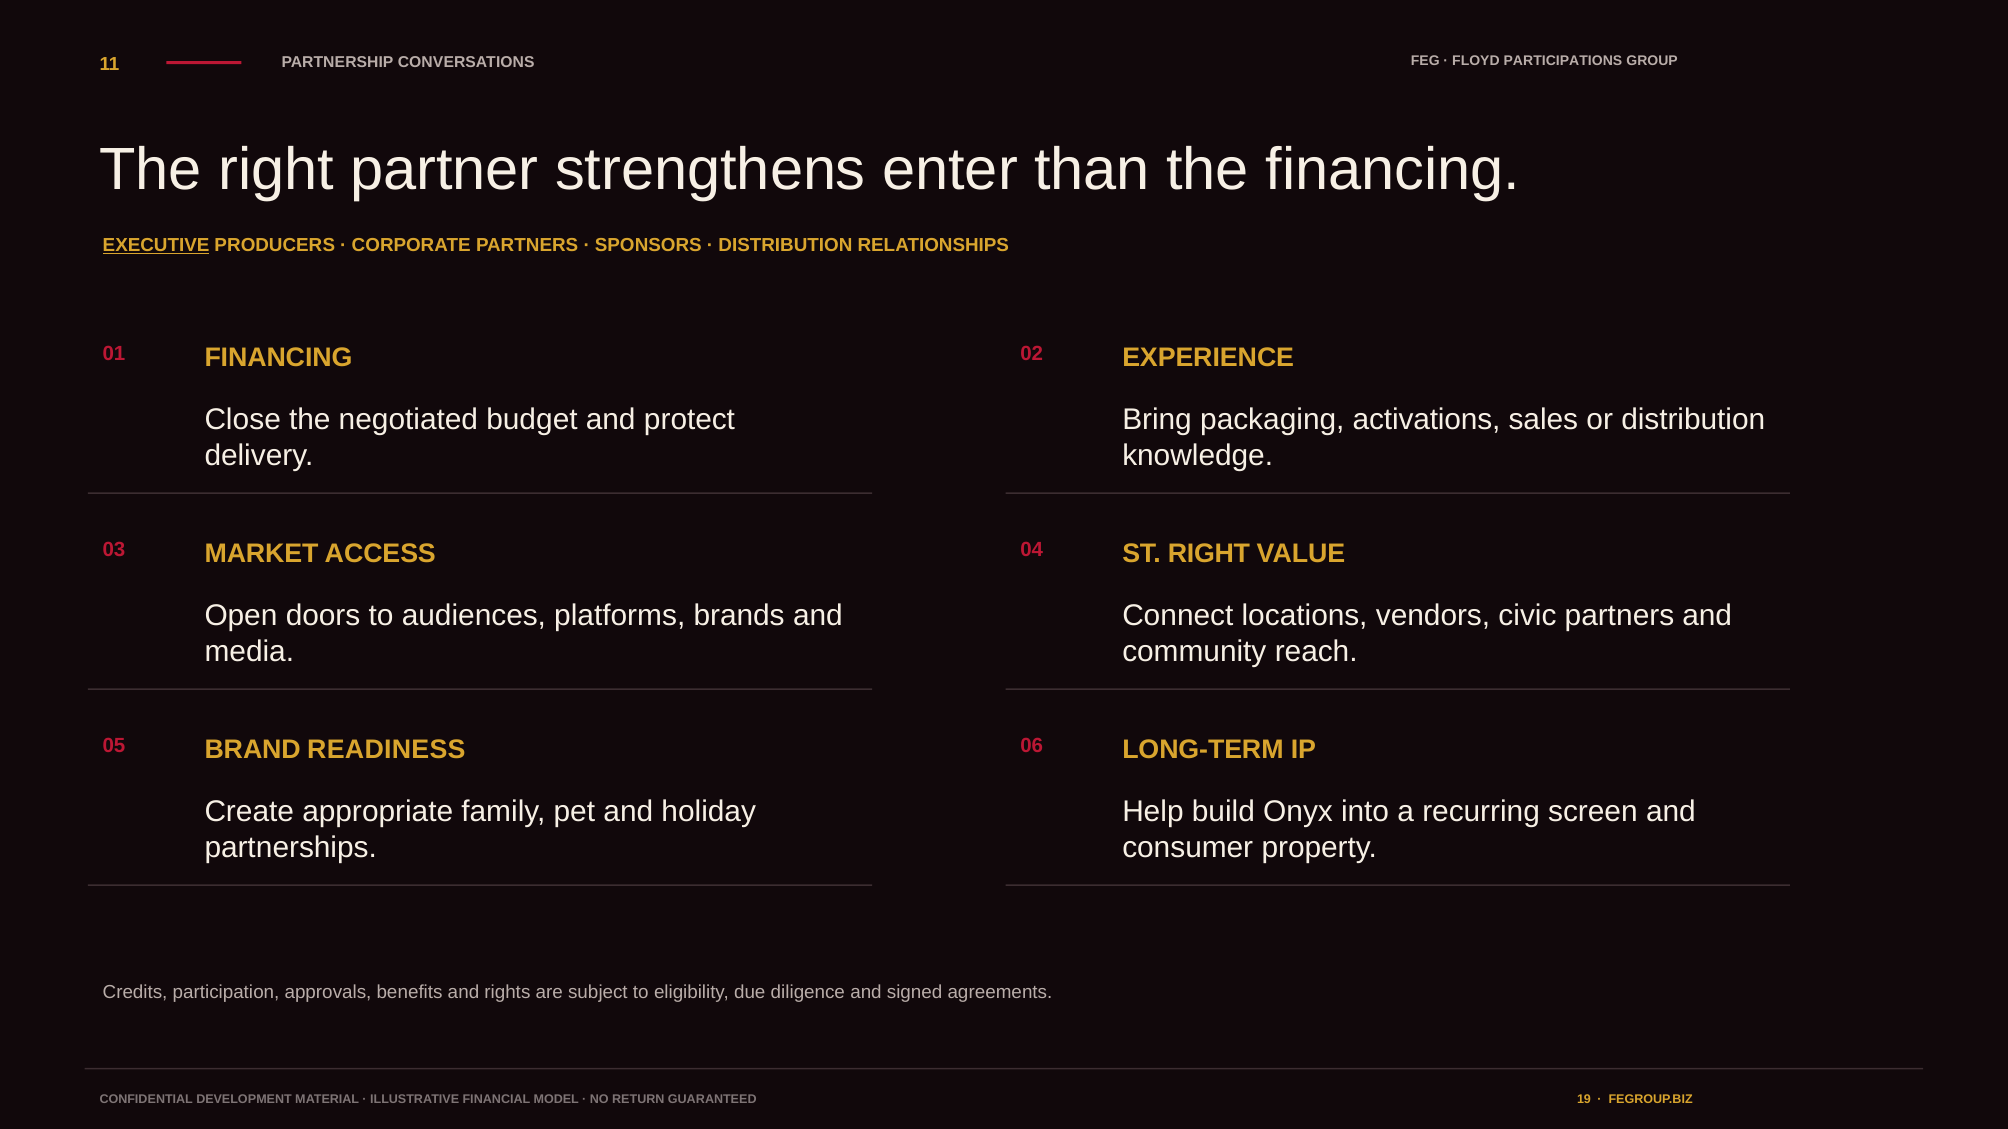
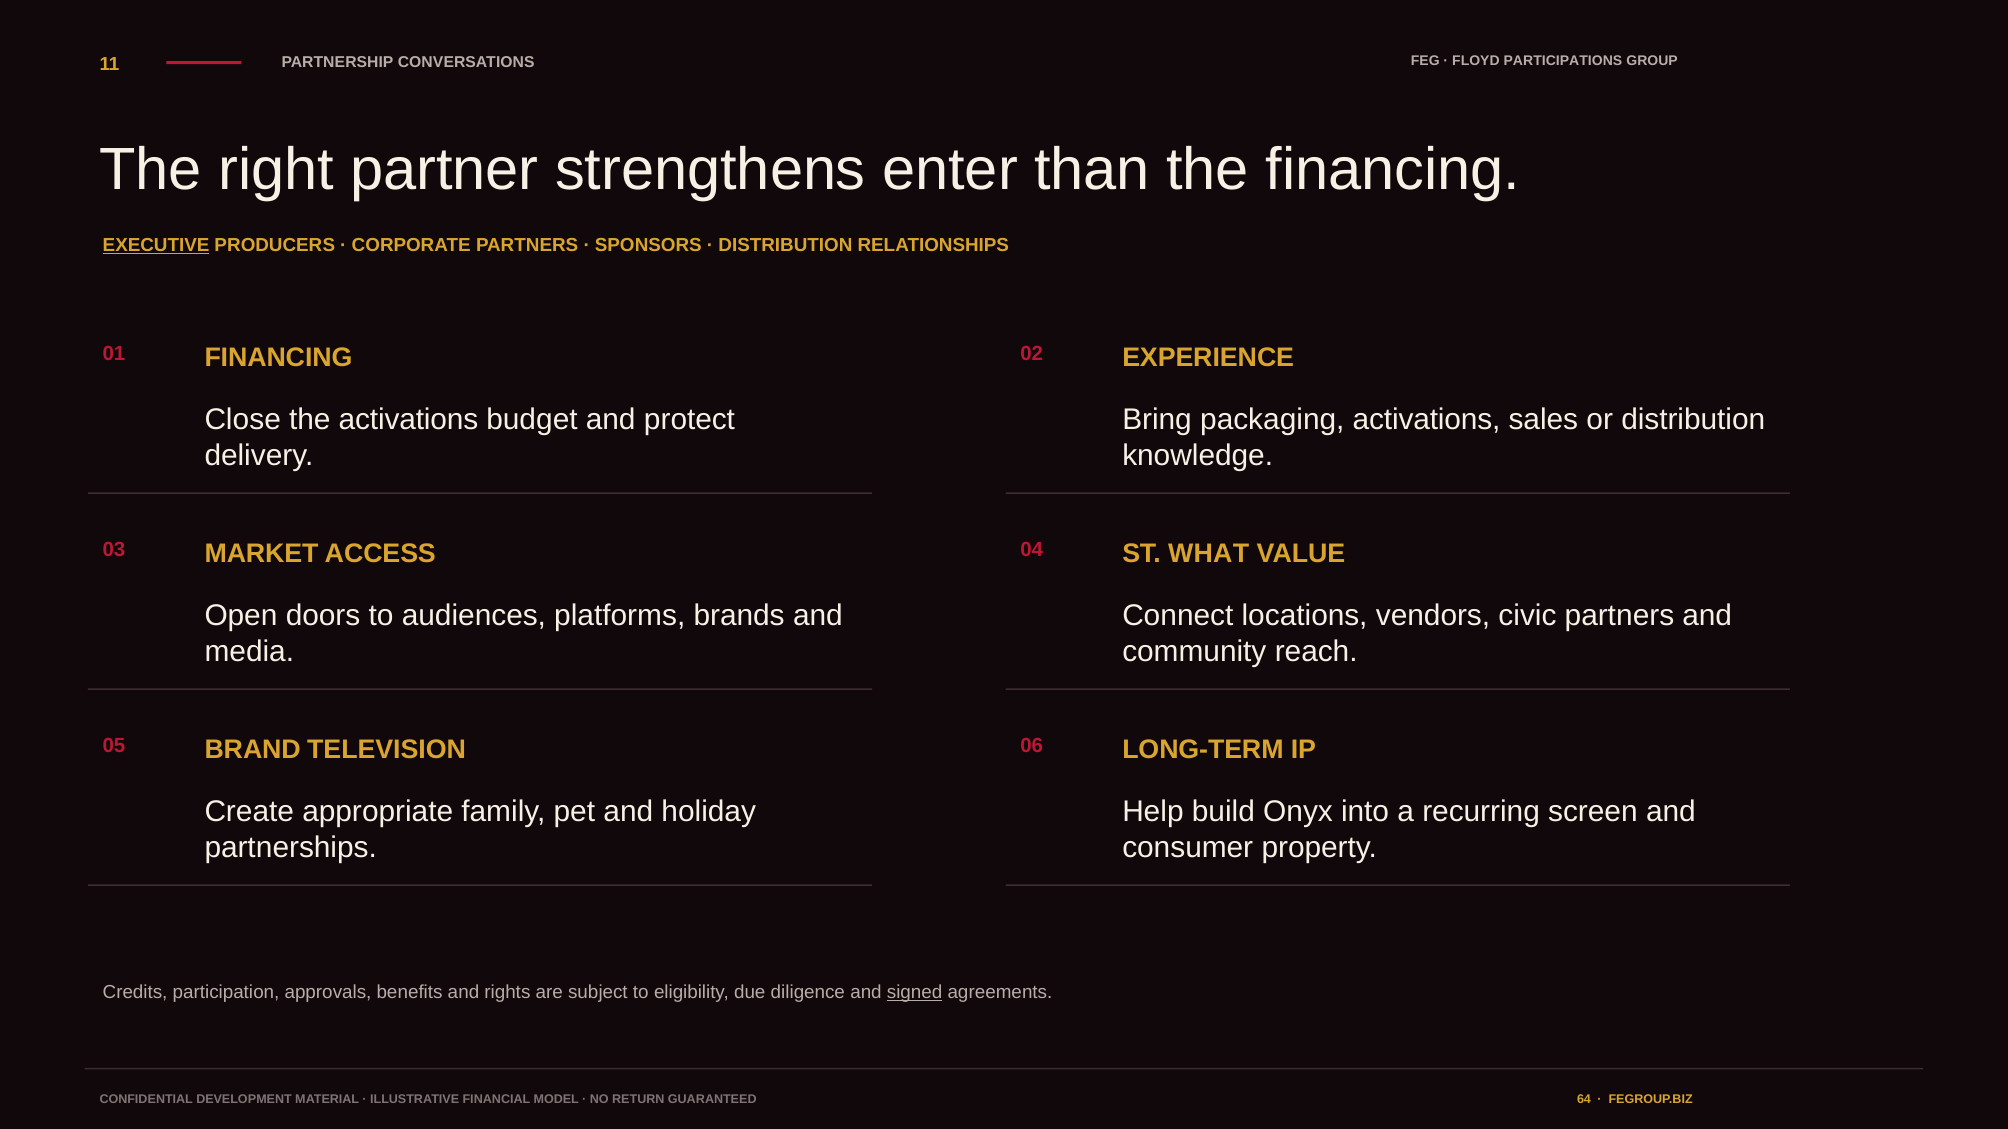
the negotiated: negotiated -> activations (408, 420)
ST RIGHT: RIGHT -> WHAT (1209, 554)
READINESS: READINESS -> TELEVISION (387, 750)
signed underline: none -> present (915, 993)
19: 19 -> 64 (1584, 1100)
